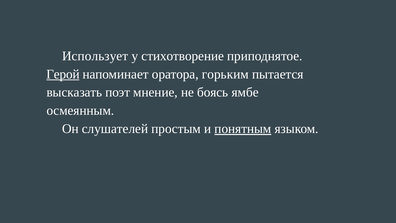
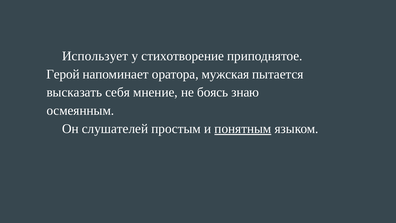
Герой underline: present -> none (63, 74)
горьким: горьким -> мужская (225, 74)
поэт: поэт -> себя (118, 92)
ямбе: ямбе -> знаю (245, 92)
